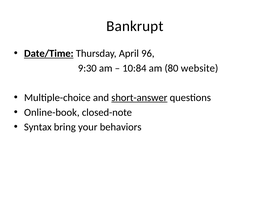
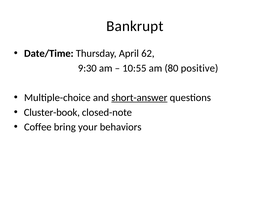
Date/Time underline: present -> none (49, 53)
96: 96 -> 62 (148, 53)
10:84: 10:84 -> 10:55 (134, 68)
website: website -> positive (200, 68)
Online-book: Online-book -> Cluster-book (52, 112)
Syntax: Syntax -> Coffee (38, 127)
